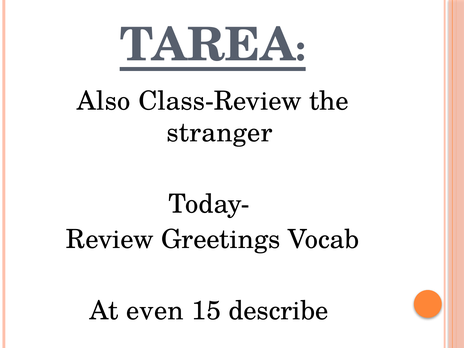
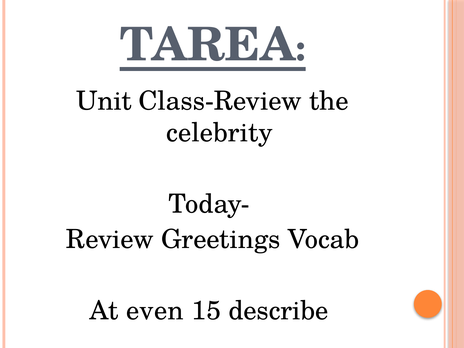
Also: Also -> Unit (104, 101)
stranger: stranger -> celebrity (220, 133)
